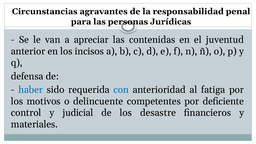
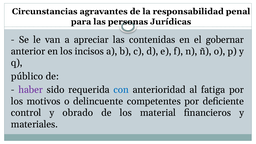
juventud: juventud -> gobernar (225, 40)
defensa: defensa -> público (27, 76)
haber colour: blue -> purple (31, 90)
judicial: judicial -> obrado (78, 113)
desastre: desastre -> material (158, 113)
